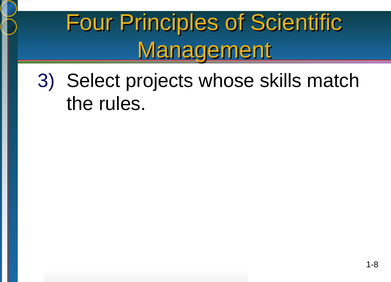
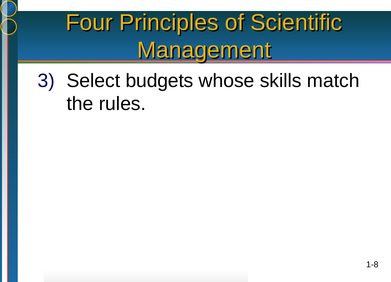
projects: projects -> budgets (160, 81)
